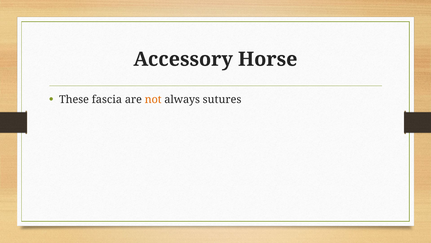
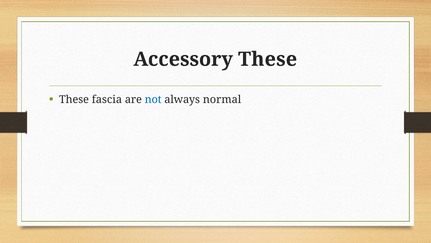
Accessory Horse: Horse -> These (268, 59)
not colour: orange -> blue (153, 99)
sutures: sutures -> normal (222, 99)
